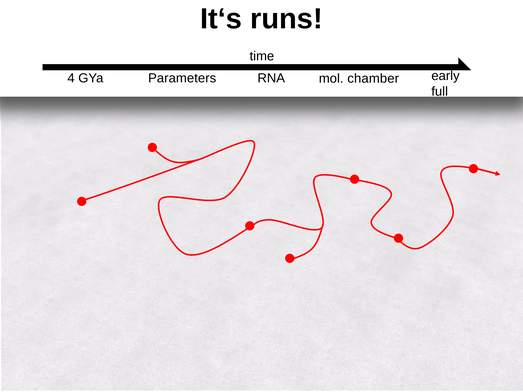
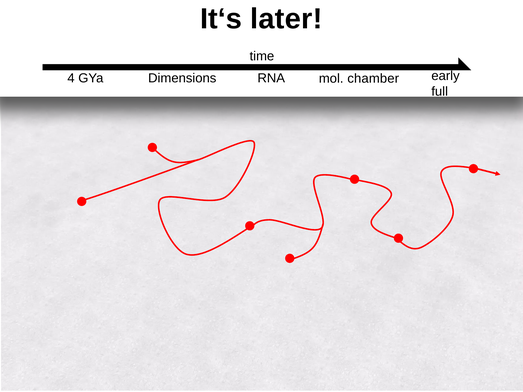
runs: runs -> later (286, 19)
Parameters: Parameters -> Dimensions (182, 78)
